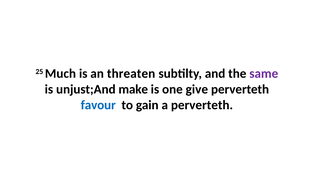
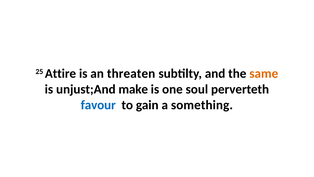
Much: Much -> Attire (60, 74)
same colour: purple -> orange (264, 74)
give: give -> soul (197, 89)
a perverteth: perverteth -> something (202, 105)
